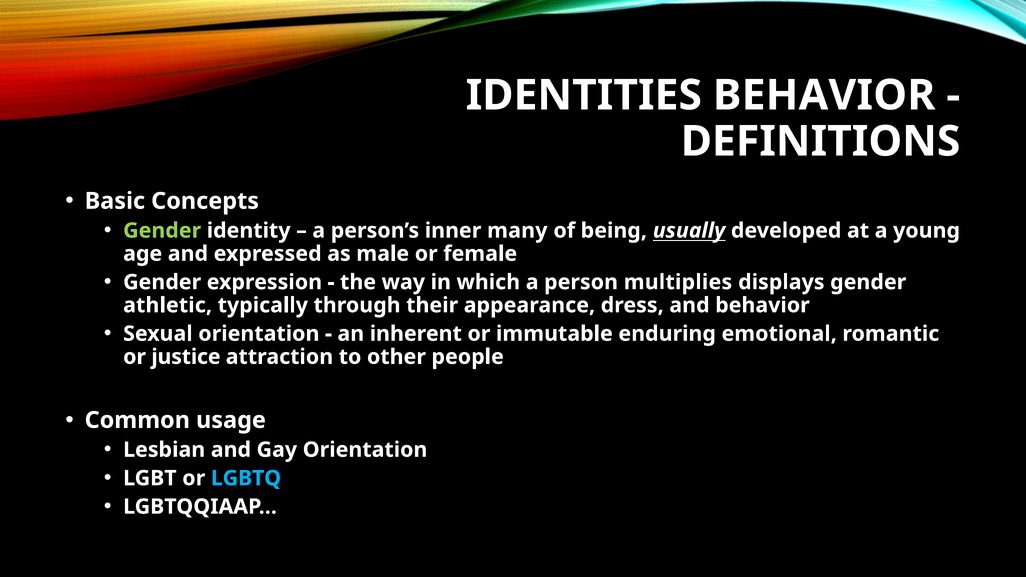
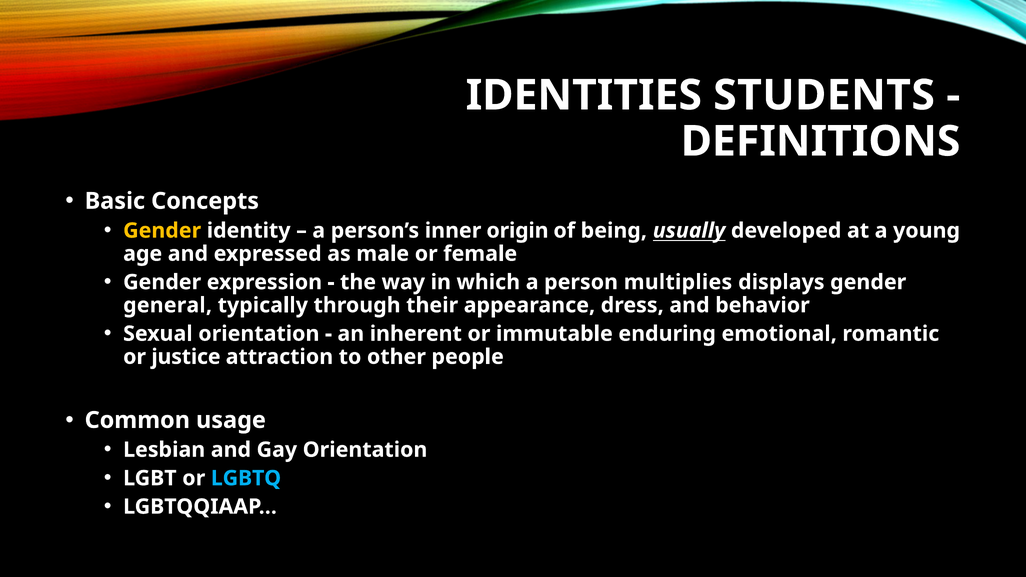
IDENTITIES BEHAVIOR: BEHAVIOR -> STUDENTS (824, 95)
Gender colour: light green -> yellow (162, 231)
many: many -> origin (517, 231)
athletic: athletic -> general (168, 305)
